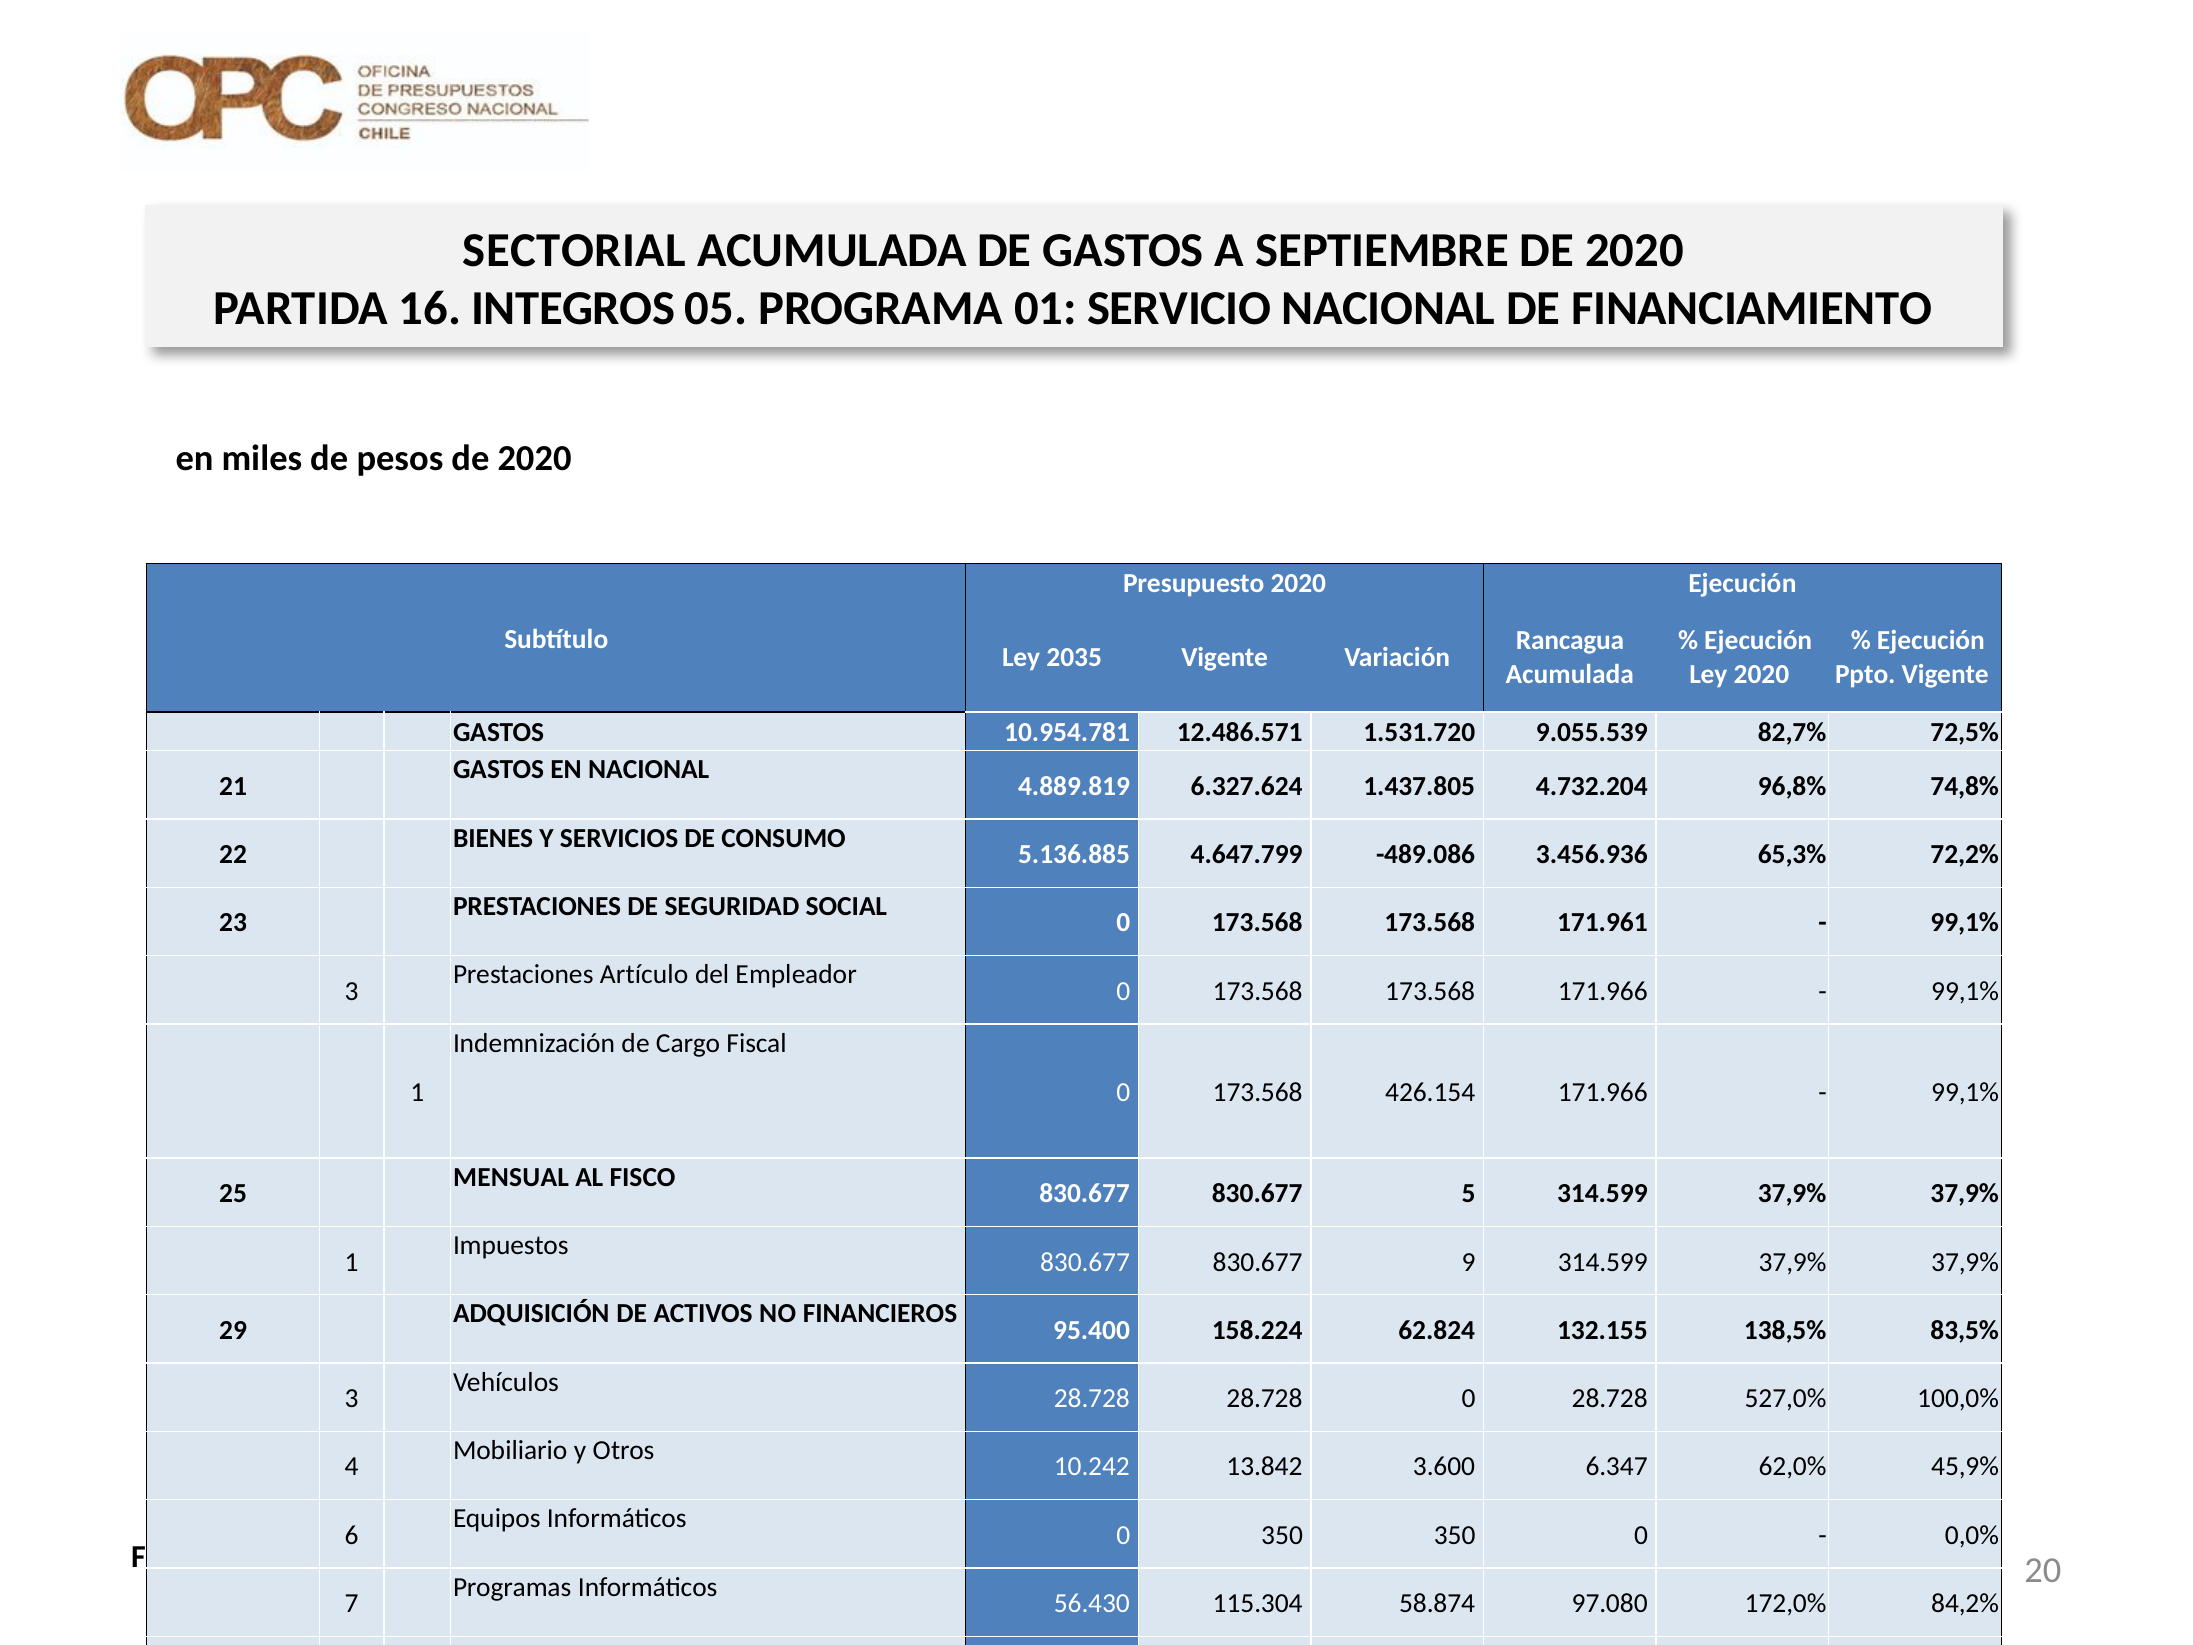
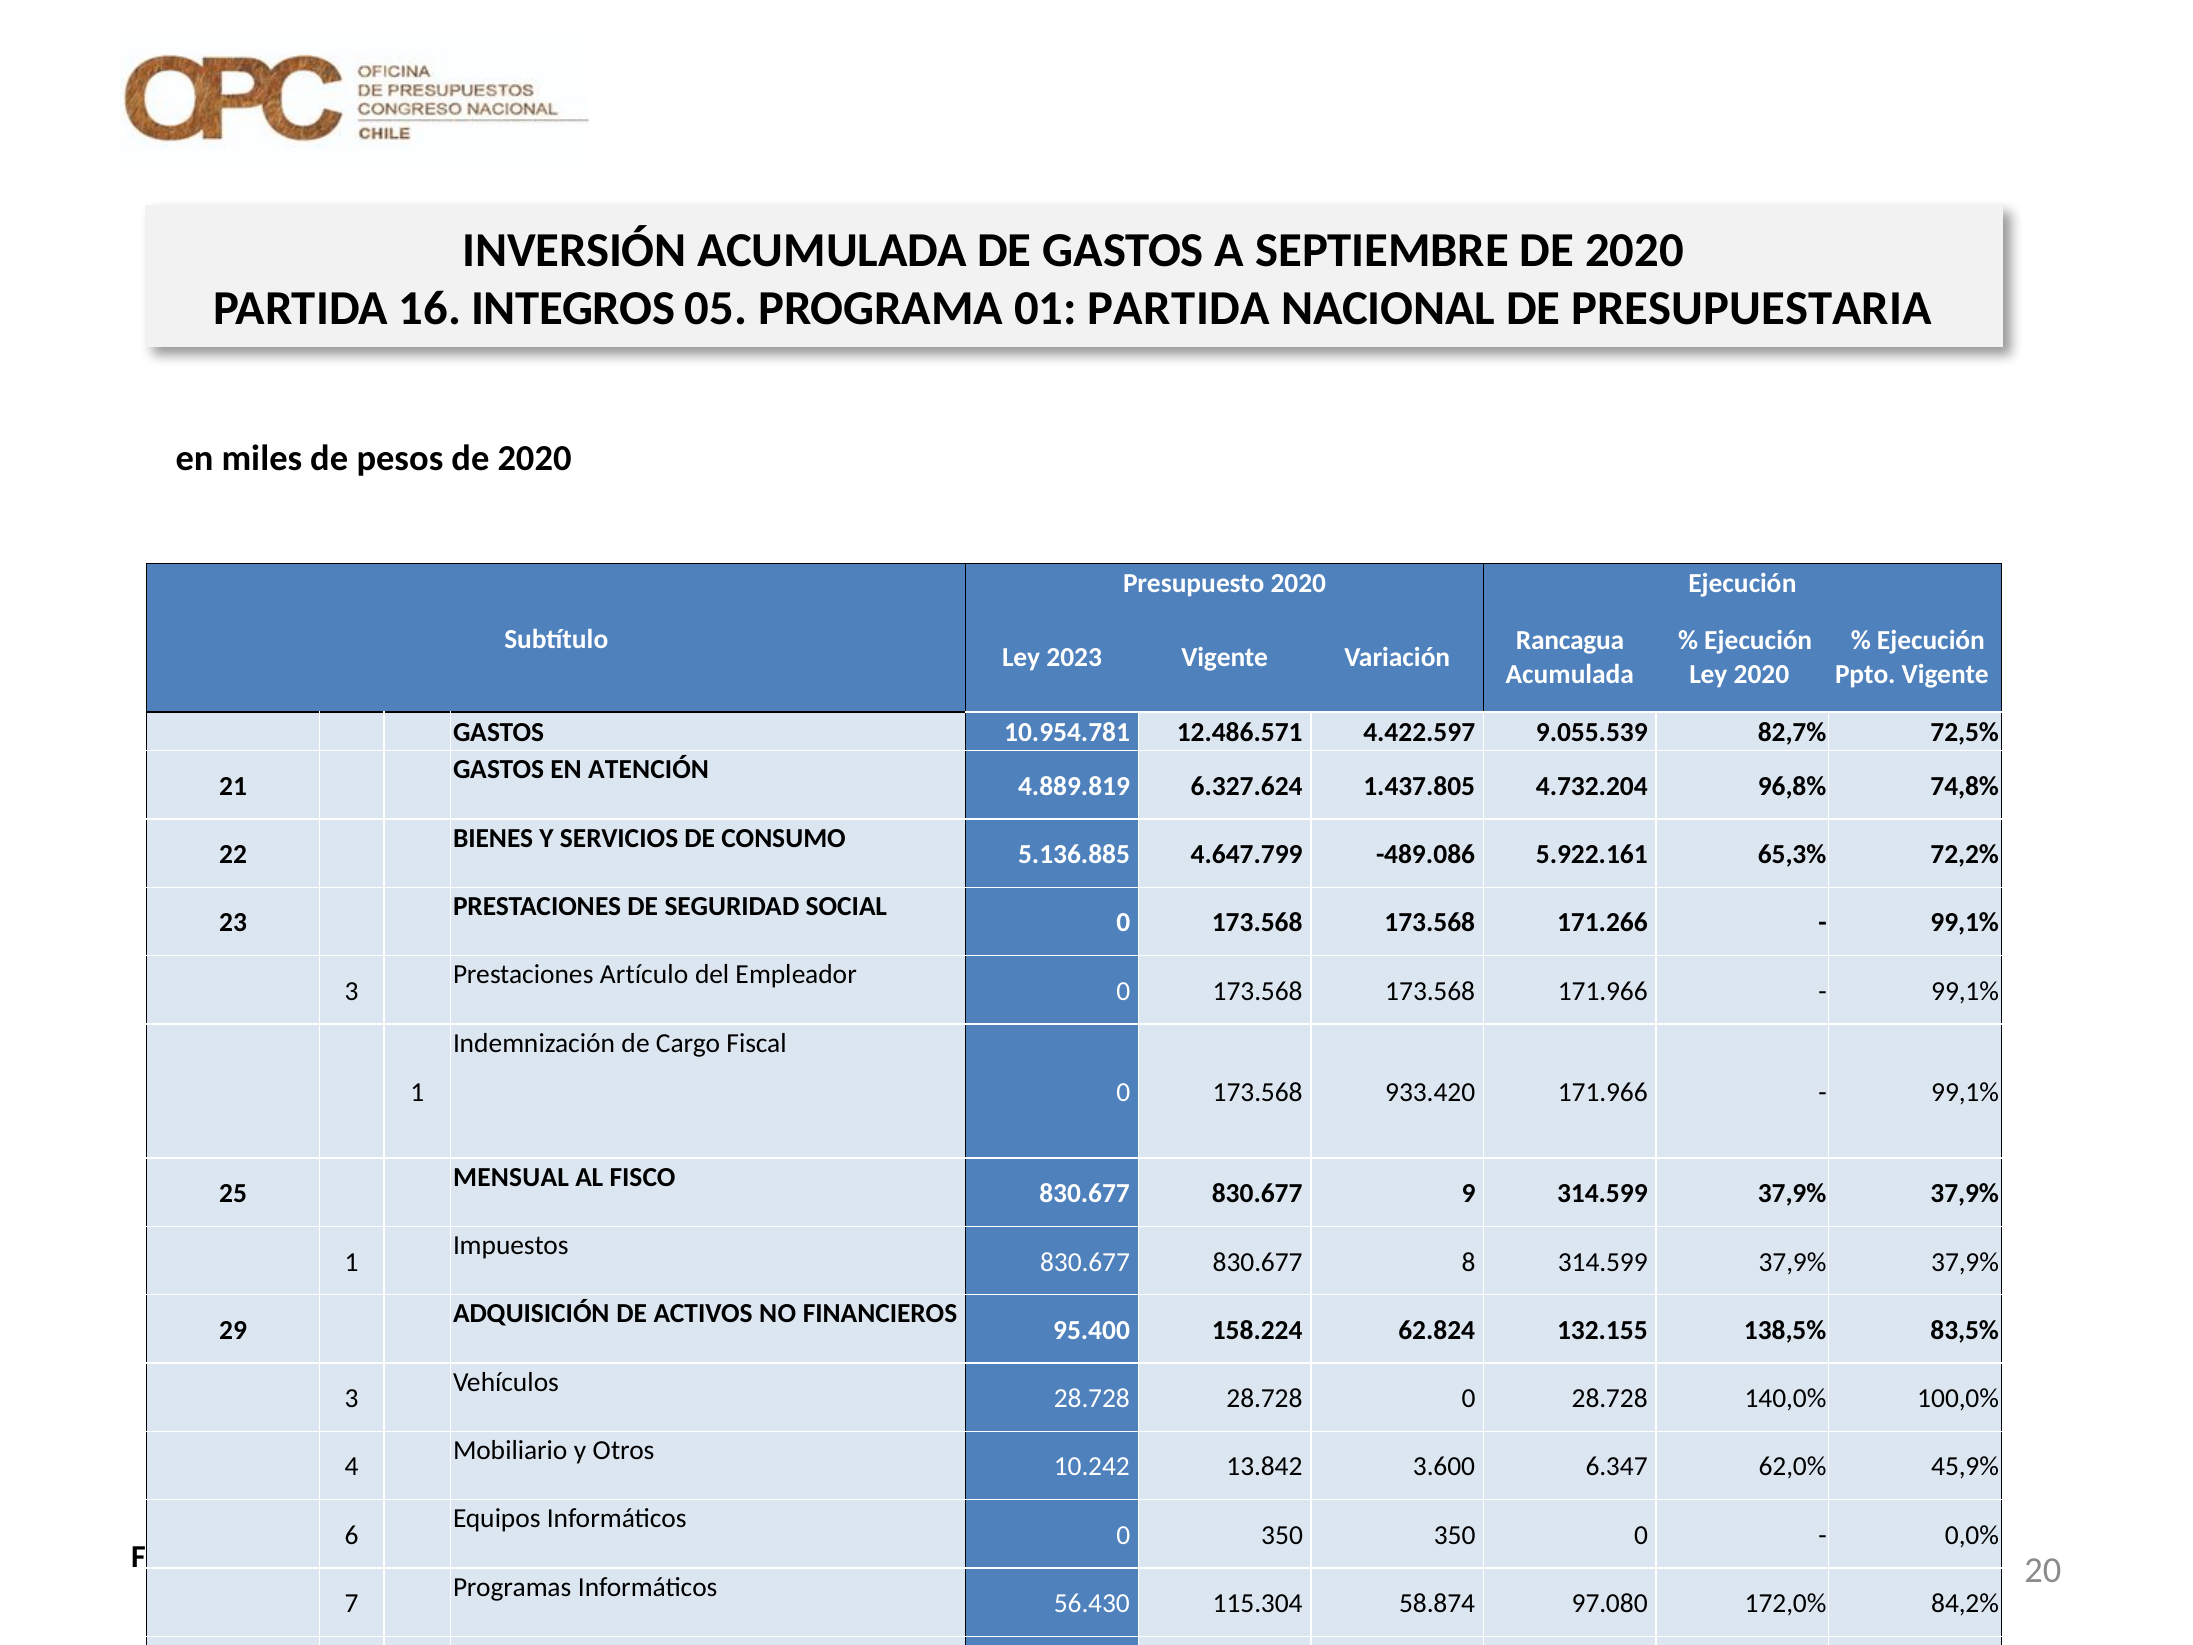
SECTORIAL: SECTORIAL -> INVERSIÓN (575, 250)
01 SERVICIO: SERVICIO -> PARTIDA (1179, 308)
DE FINANCIAMIENTO: FINANCIAMIENTO -> PRESUPUESTARIA (1752, 308)
2035: 2035 -> 2023 (1074, 657)
1.531.720: 1.531.720 -> 4.422.597 (1419, 733)
EN NACIONAL: NACIONAL -> ATENCIÓN (649, 770)
3.456.936: 3.456.936 -> 5.922.161 (1592, 854)
171.961: 171.961 -> 171.266 (1602, 923)
426.154: 426.154 -> 933.420 (1430, 1092)
5: 5 -> 9 (1468, 1193)
9: 9 -> 8 (1468, 1262)
527,0%: 527,0% -> 140,0% (1786, 1398)
